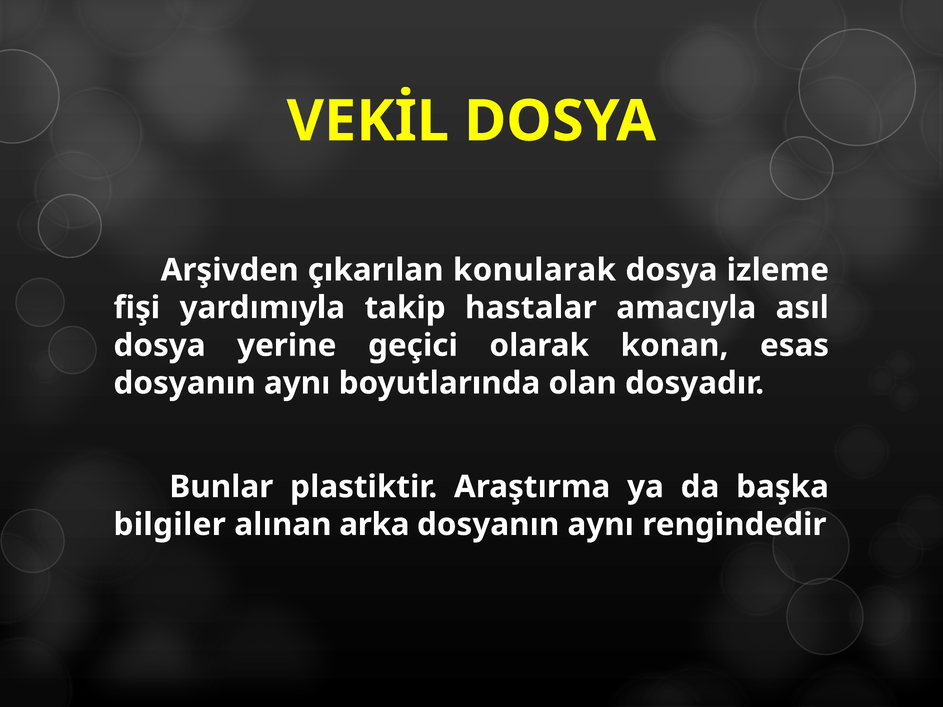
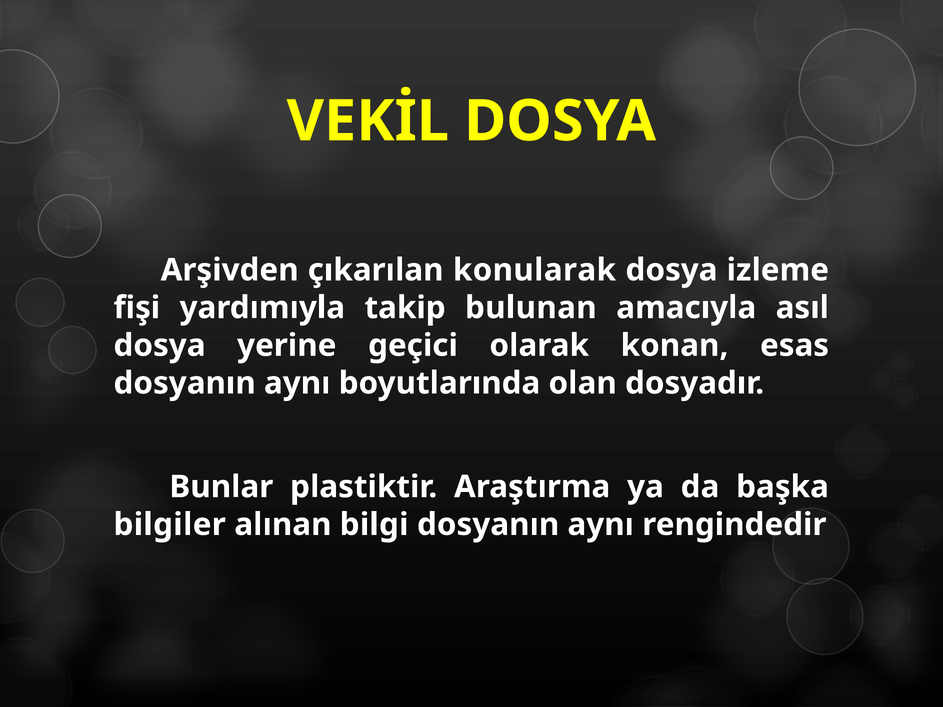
hastalar: hastalar -> bulunan (531, 308)
arka: arka -> bilgi (374, 525)
